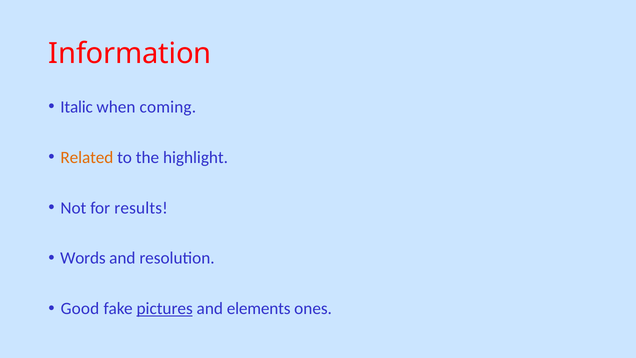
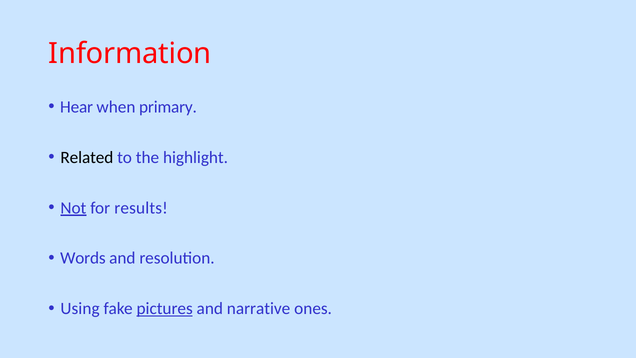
Italic: Italic -> Hear (77, 107)
coming: coming -> primary (168, 107)
Related colour: orange -> black (87, 157)
Not underline: none -> present (73, 208)
Good: Good -> Using (80, 309)
elements: elements -> narrative (259, 309)
